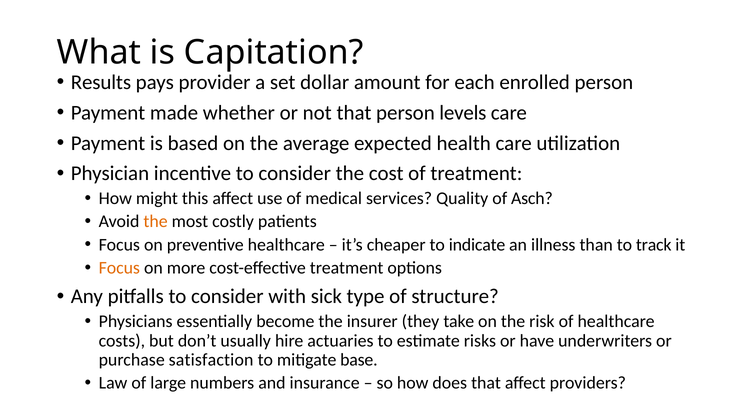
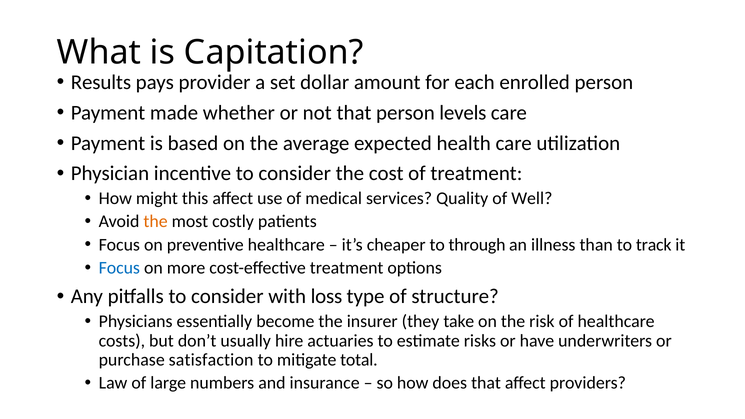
Asch: Asch -> Well (532, 198)
indicate: indicate -> through (477, 245)
Focus colour: orange -> blue (119, 268)
sick: sick -> loss (326, 297)
base: base -> total (359, 360)
